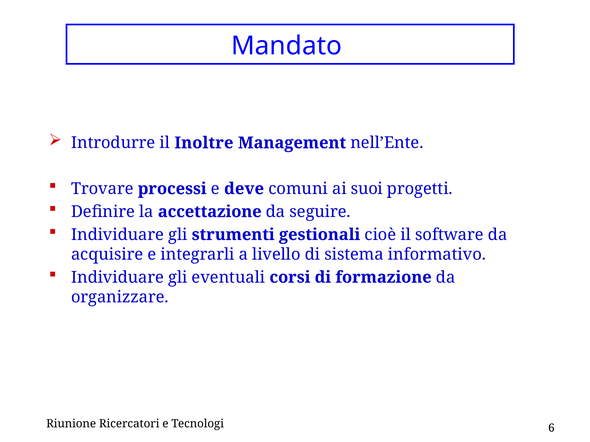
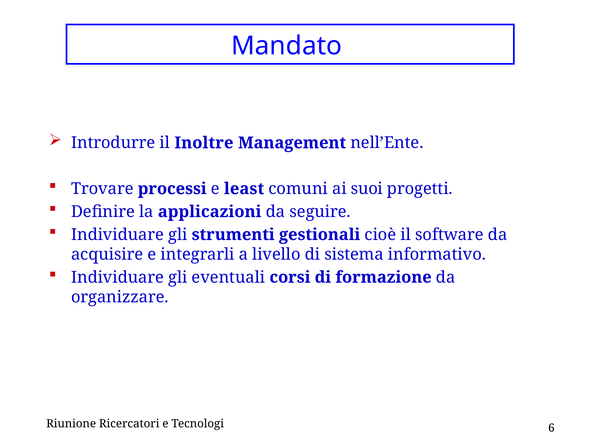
deve: deve -> least (244, 189)
accettazione: accettazione -> applicazioni (210, 212)
